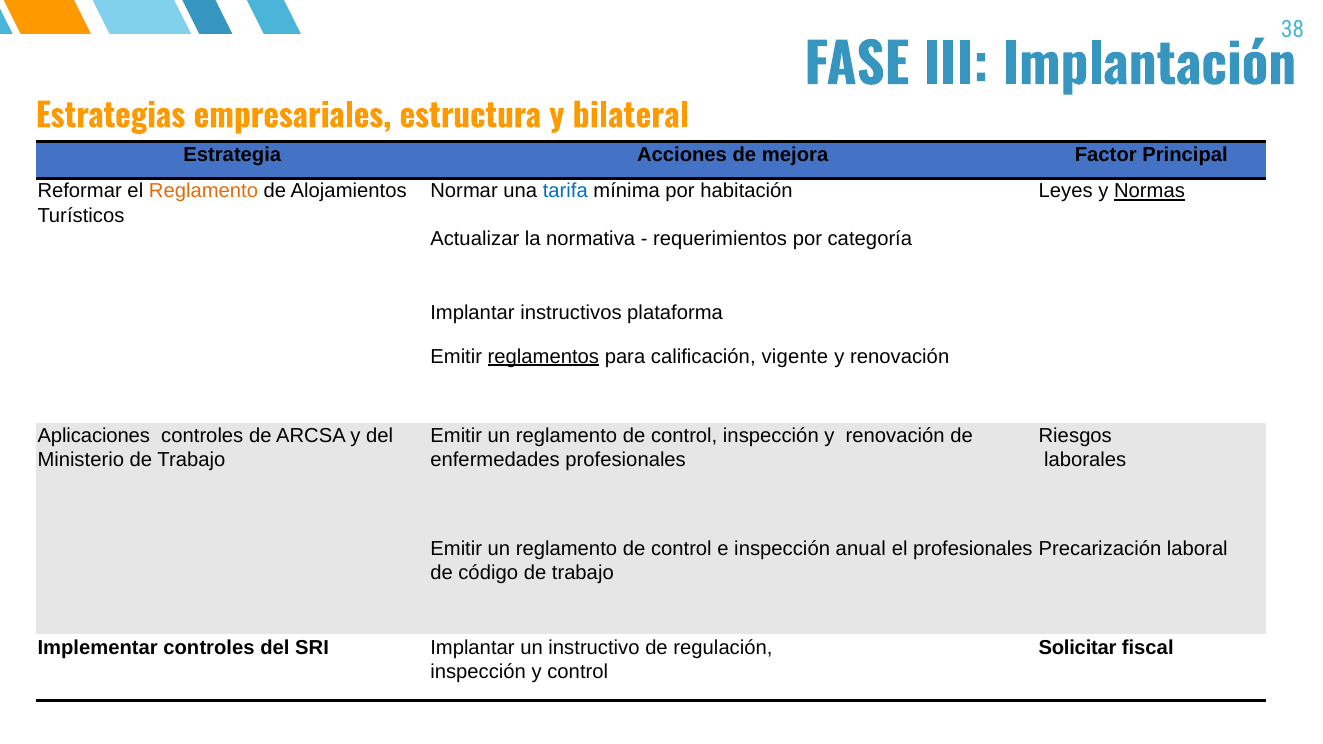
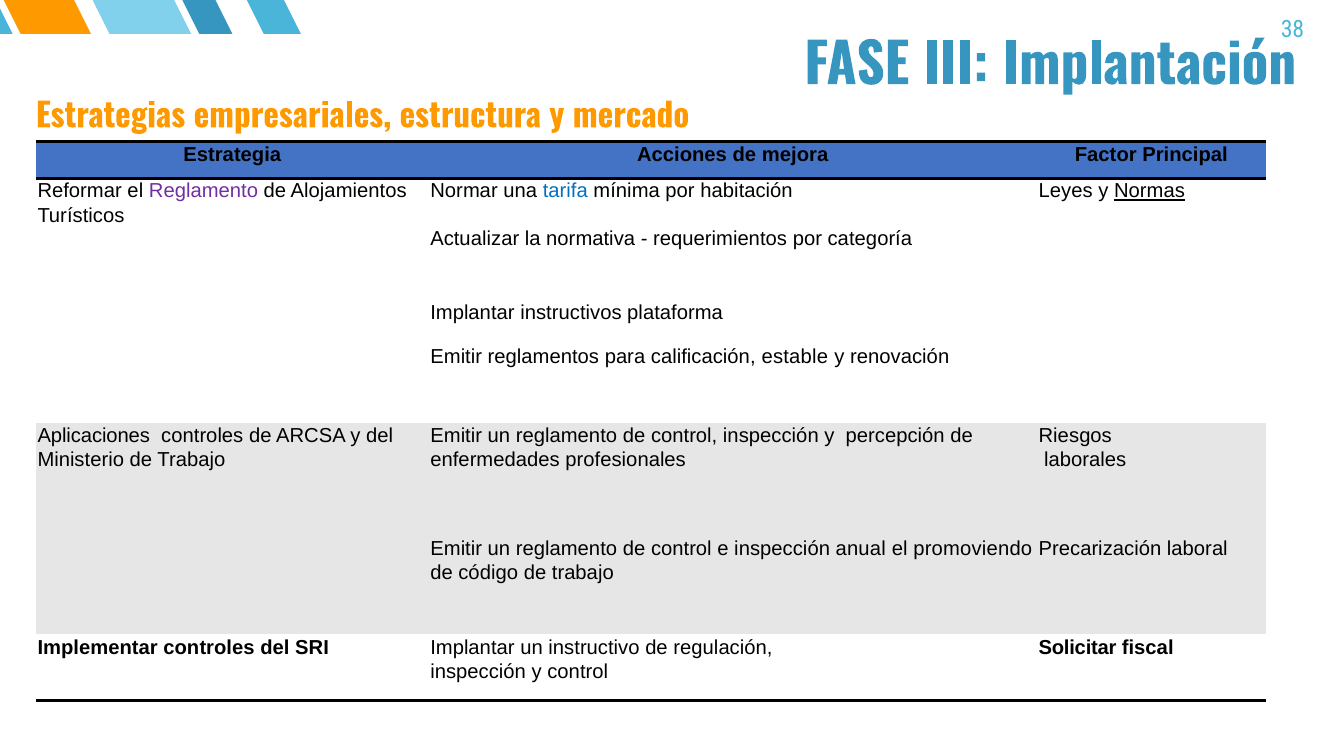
bilateral: bilateral -> mercado (631, 116)
Reglamento colour: orange -> purple (203, 191)
reglamentos underline: present -> none (543, 356)
vigente: vigente -> estable (795, 356)
inspección y renovación: renovación -> percepción (895, 436)
el profesionales: profesionales -> promoviendo (973, 549)
